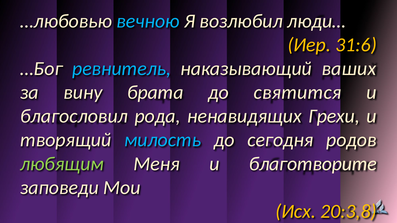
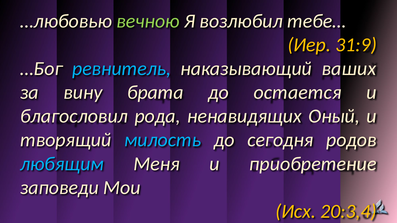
вечною colour: light blue -> light green (148, 21)
люди…: люди… -> тебе… (317, 21)
31:6: 31:6 -> 31:9 (356, 45)
святится: святится -> остается (298, 93)
Грехи: Грехи -> Оный (334, 116)
любящим colour: light green -> light blue (62, 164)
благотворите: благотворите -> приобретение (313, 164)
20:3,8: 20:3,8 -> 20:3,4 (349, 212)
